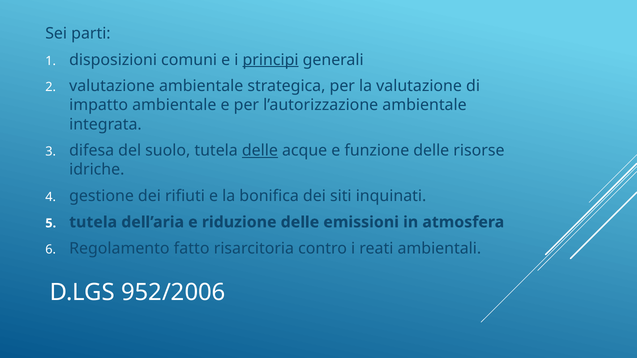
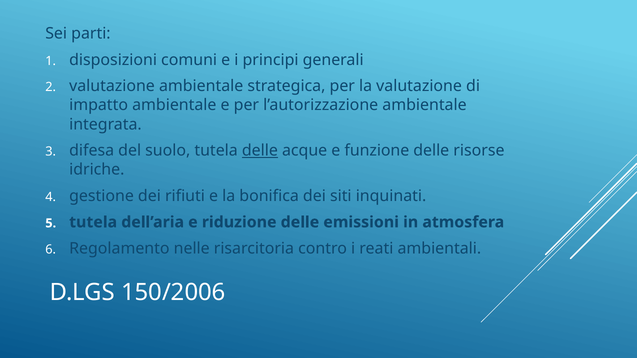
principi underline: present -> none (271, 60)
fatto: fatto -> nelle (192, 249)
952/2006: 952/2006 -> 150/2006 (173, 292)
